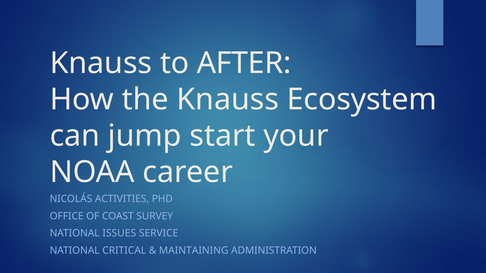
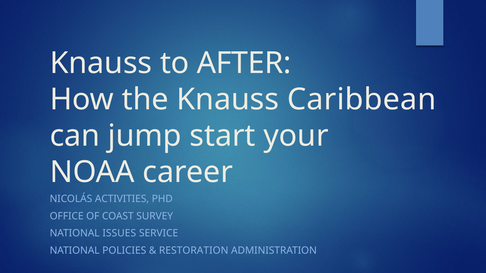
Ecosystem: Ecosystem -> Caribbean (362, 100)
CRITICAL: CRITICAL -> POLICIES (124, 251)
MAINTAINING: MAINTAINING -> RESTORATION (194, 251)
